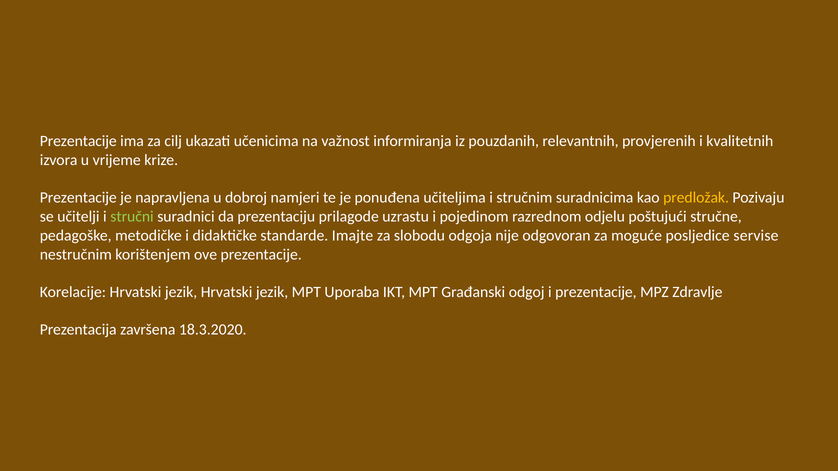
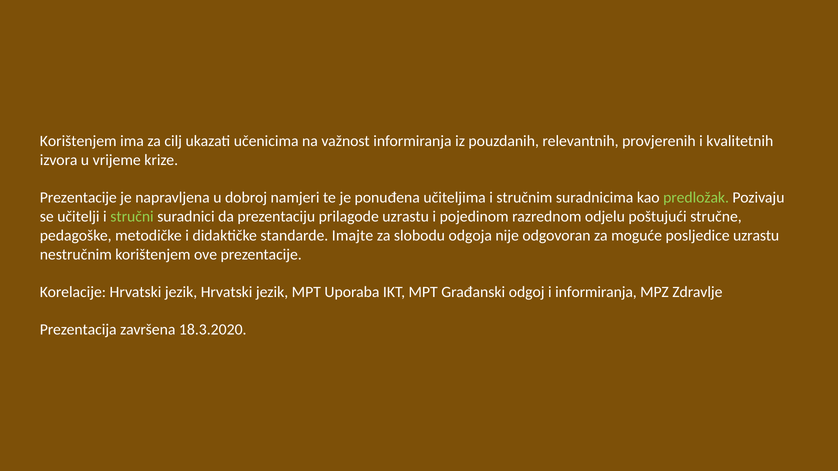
Prezentacije: Prezentacije -> Korištenjem (78, 141)
predložak colour: yellow -> light green (696, 198)
posljedice servise: servise -> uzrastu (756, 236)
i prezentacije: prezentacije -> informiranja (596, 292)
